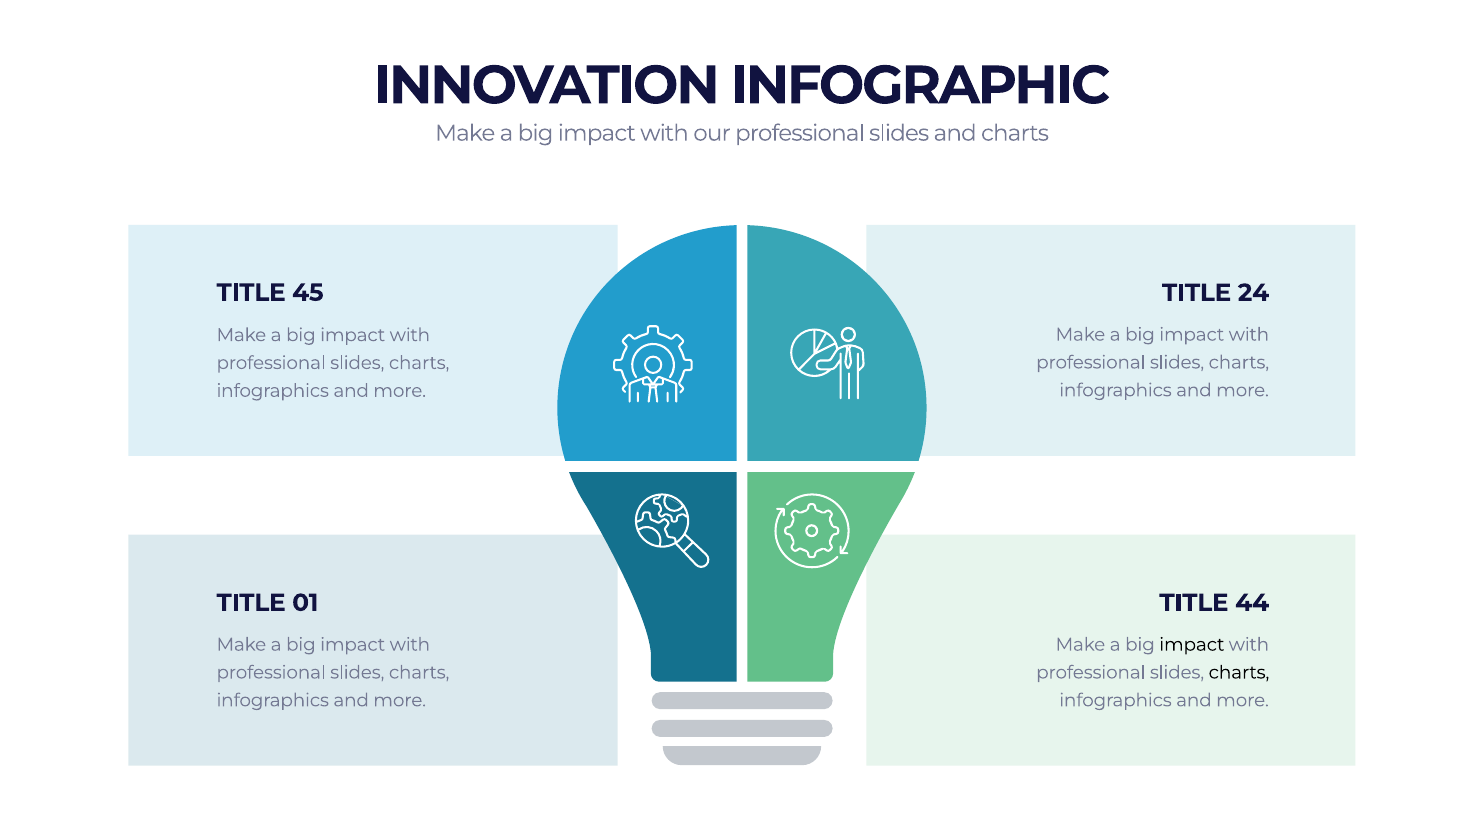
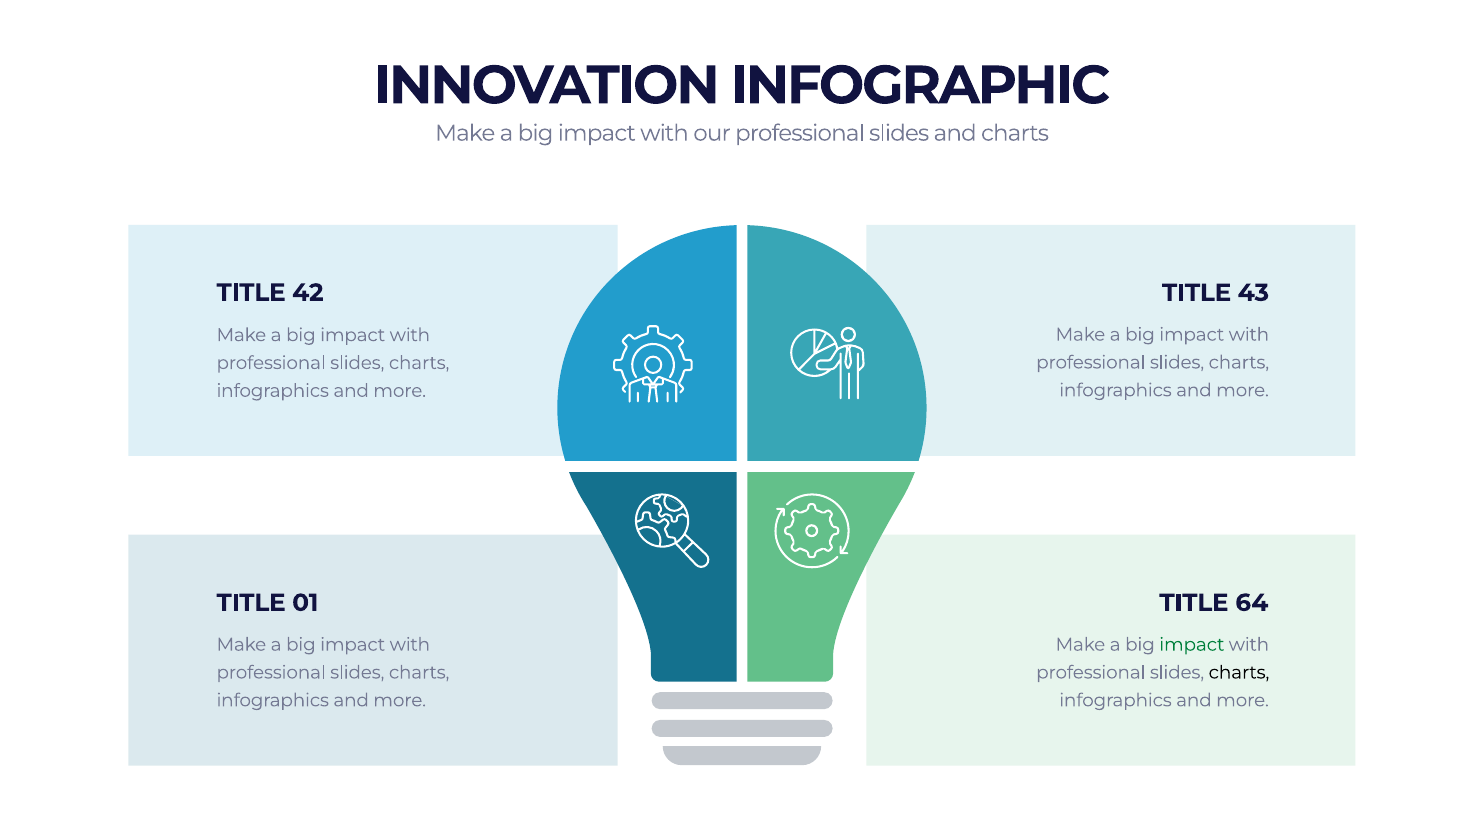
45: 45 -> 42 (308, 293)
24: 24 -> 43 (1253, 293)
44: 44 -> 64 (1252, 603)
impact colour: black -> green (1192, 645)
